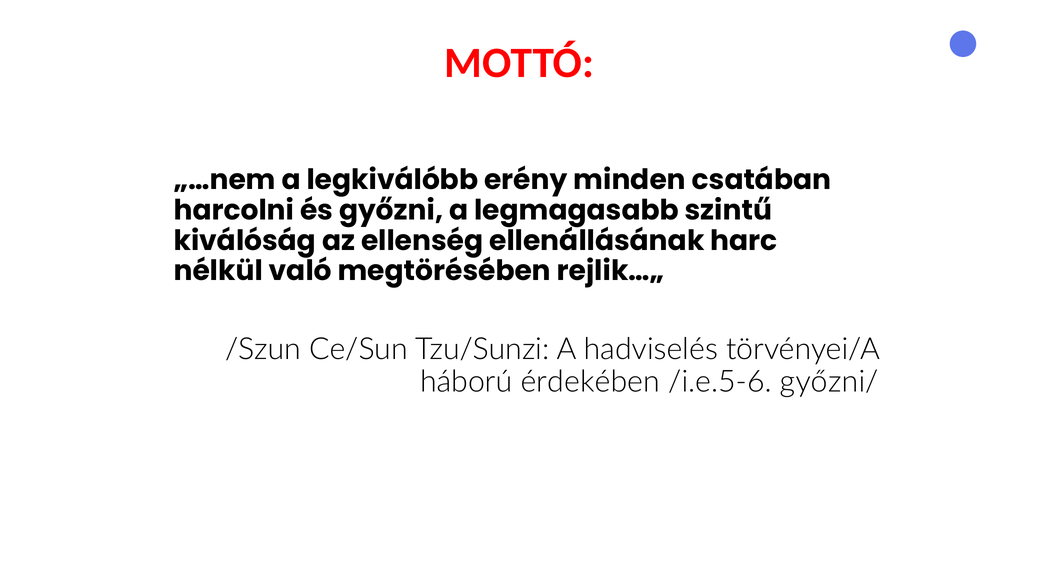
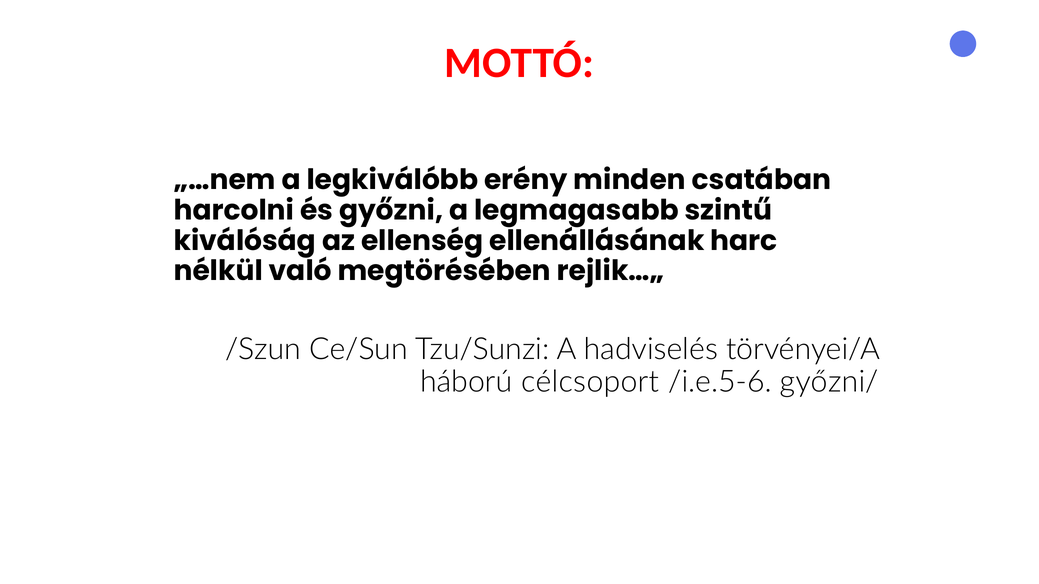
érdekében: érdekében -> célcsoport (590, 382)
